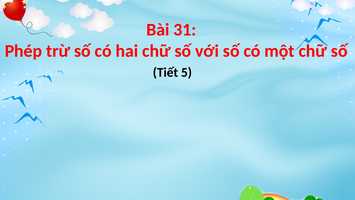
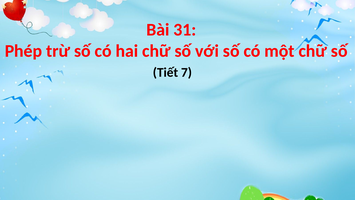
5: 5 -> 7 (187, 72)
